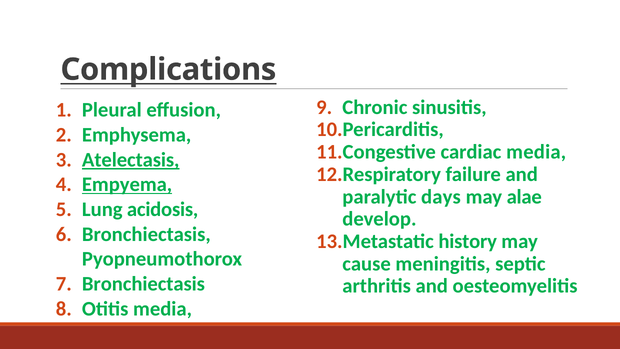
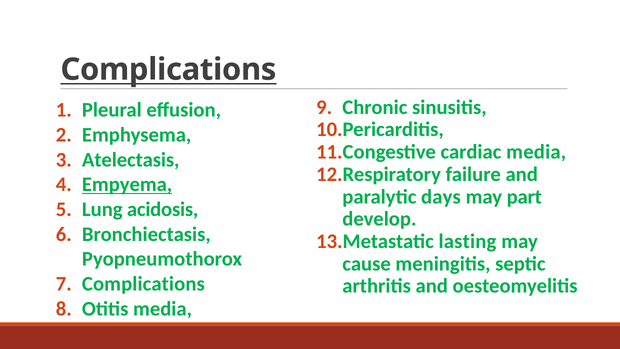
Atelectasis underline: present -> none (131, 160)
alae: alae -> part (524, 197)
history: history -> lasting (467, 241)
Bronchiectasis: Bronchiectasis -> Complications (143, 284)
